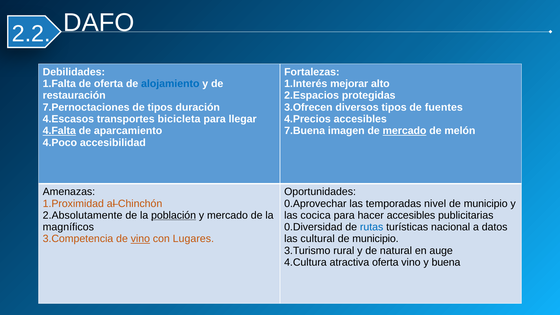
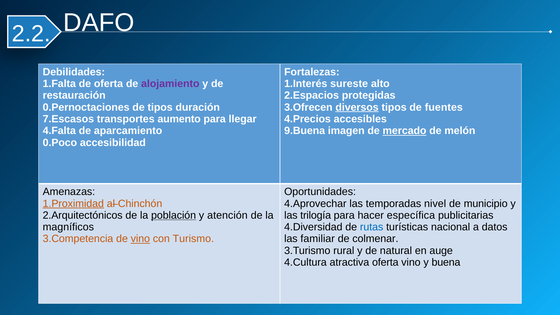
alojamiento colour: blue -> purple (170, 84)
mejorar: mejorar -> sureste (349, 84)
7.Pernoctaciones: 7.Pernoctaciones -> 0.Pernoctaciones (86, 107)
diversos underline: none -> present (357, 107)
4.Escasos: 4.Escasos -> 7.Escasos (68, 119)
bicicleta: bicicleta -> aumento (179, 119)
4.Falta underline: present -> none (59, 131)
7.Buena: 7.Buena -> 9.Buena (305, 131)
4.Poco: 4.Poco -> 0.Poco (60, 143)
1.Proximidad underline: none -> present (73, 204)
0.Aprovechar: 0.Aprovechar -> 4.Aprovechar (315, 204)
2.Absolutamente: 2.Absolutamente -> 2.Arquitectónicos (83, 215)
y mercado: mercado -> atención (227, 215)
cocica: cocica -> trilogía (316, 215)
hacer accesibles: accesibles -> específica (411, 215)
0.Diversidad: 0.Diversidad -> 4.Diversidad (313, 227)
Lugares: Lugares -> Turismo (193, 239)
cultural: cultural -> familiar (318, 239)
municipio: municipio -> colmenar (375, 239)
